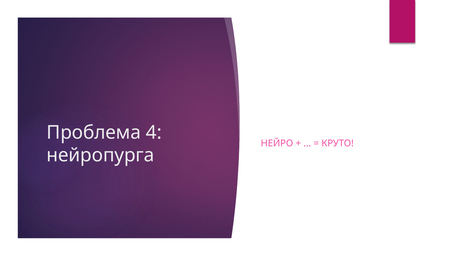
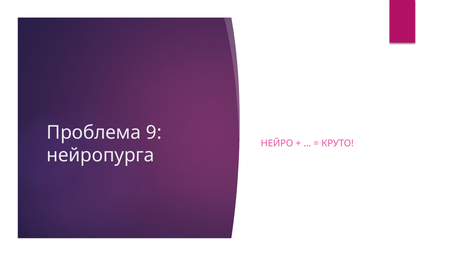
4: 4 -> 9 (154, 132)
